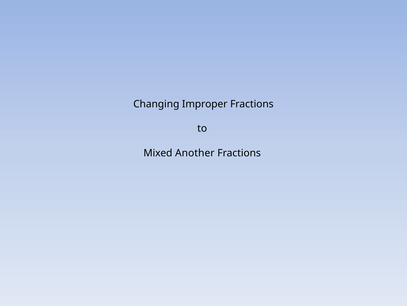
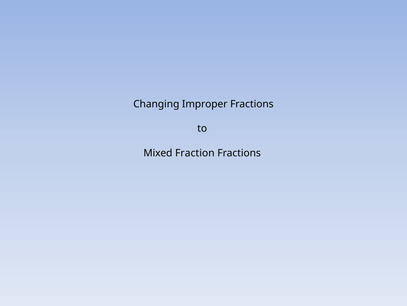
Another: Another -> Fraction (195, 153)
